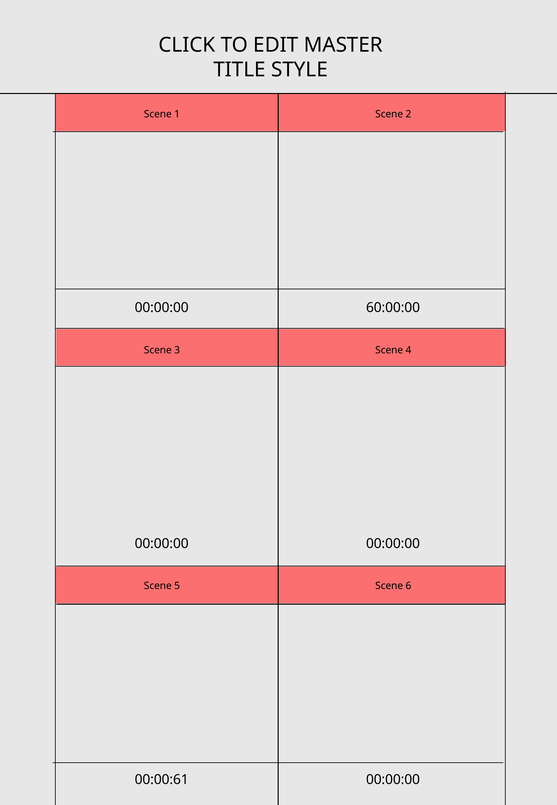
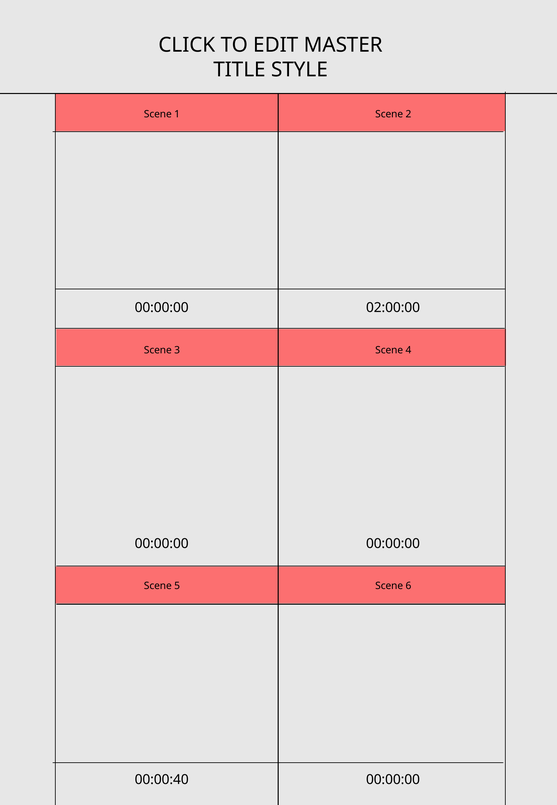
60:00:00: 60:00:00 -> 02:00:00 (393, 308)
00:00:61: 00:00:61 -> 00:00:40 (162, 779)
